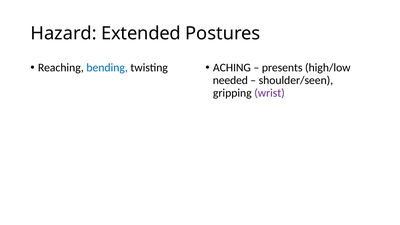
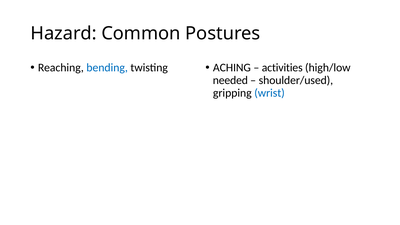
Extended: Extended -> Common (141, 34)
presents: presents -> activities (282, 68)
shoulder/seen: shoulder/seen -> shoulder/used (296, 80)
wrist colour: purple -> blue (270, 93)
